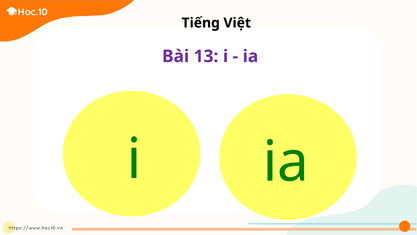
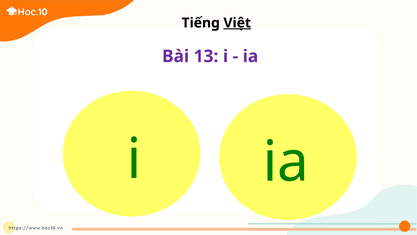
Việt underline: none -> present (237, 23)
